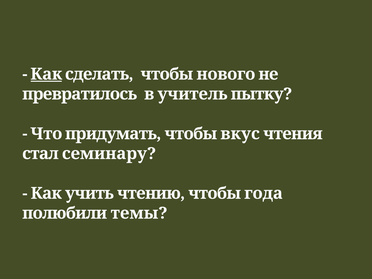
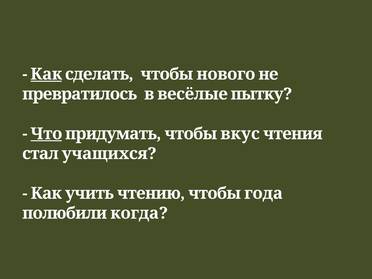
учитель: учитель -> весёлые (193, 94)
Что underline: none -> present (46, 134)
семинару: семинару -> учащихся (109, 154)
темы: темы -> когда (139, 213)
